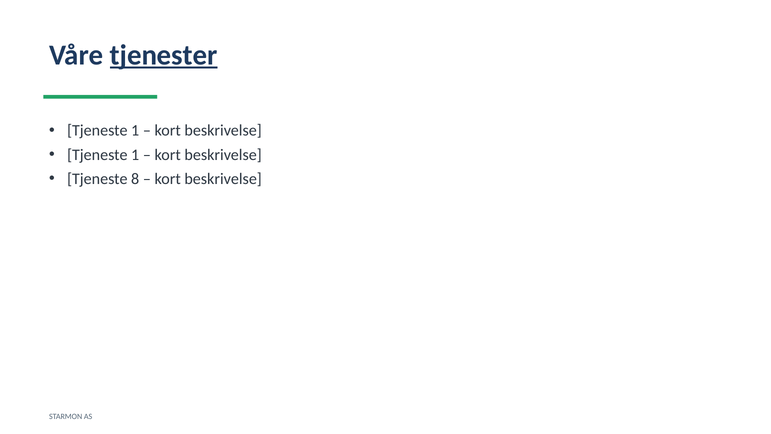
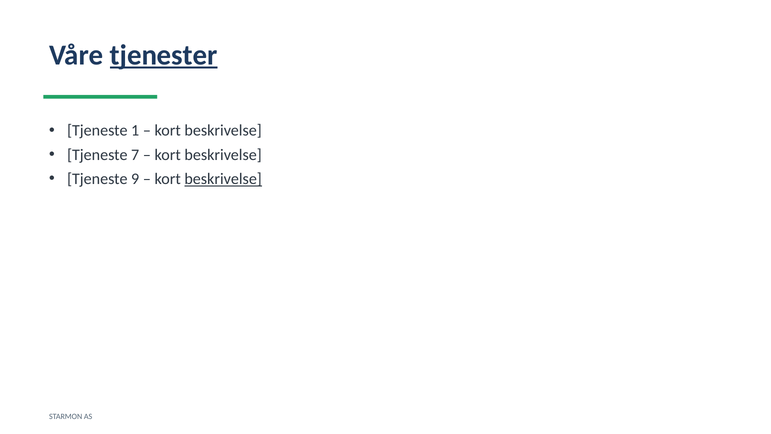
1: 1 -> 7 (135, 155)
8: 8 -> 9 (135, 179)
beskrivelse underline: none -> present (223, 179)
